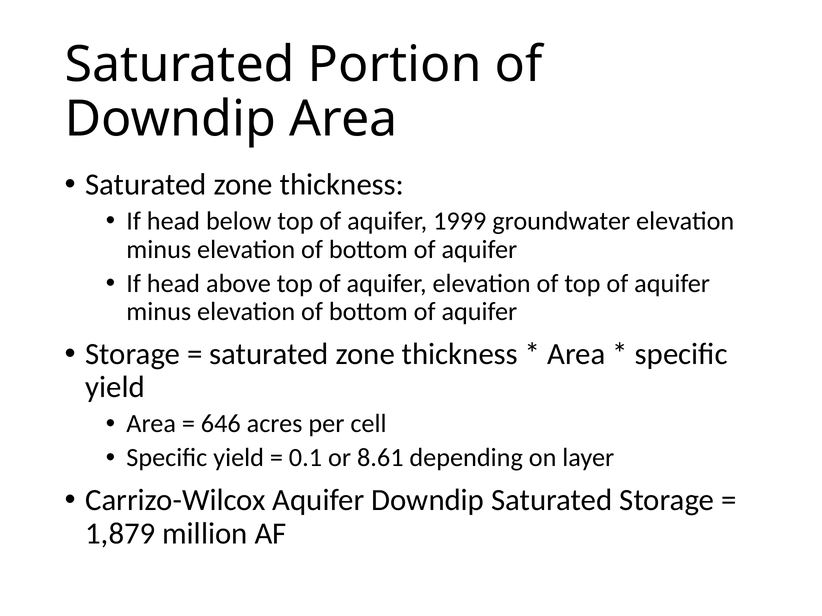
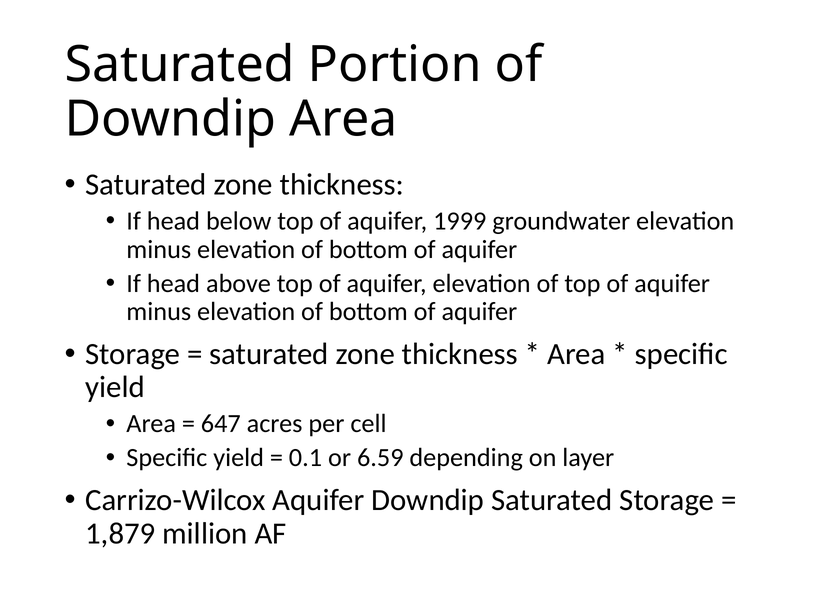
646: 646 -> 647 (221, 424)
8.61: 8.61 -> 6.59 (380, 458)
